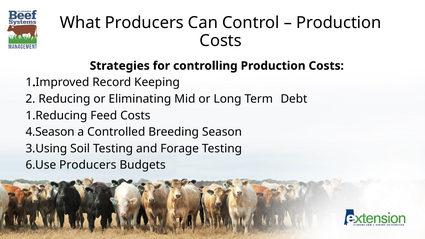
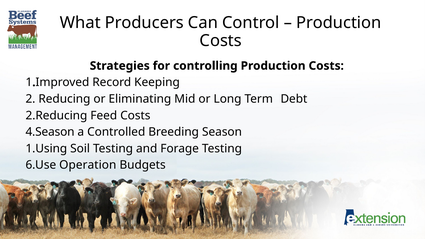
1.Reducing: 1.Reducing -> 2.Reducing (56, 115)
3.Using: 3.Using -> 1.Using (46, 149)
6.Use Producers: Producers -> Operation (88, 165)
